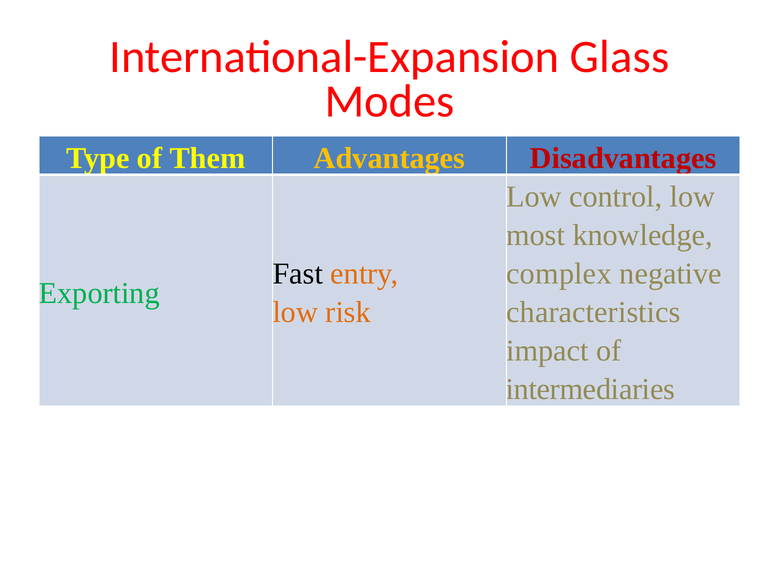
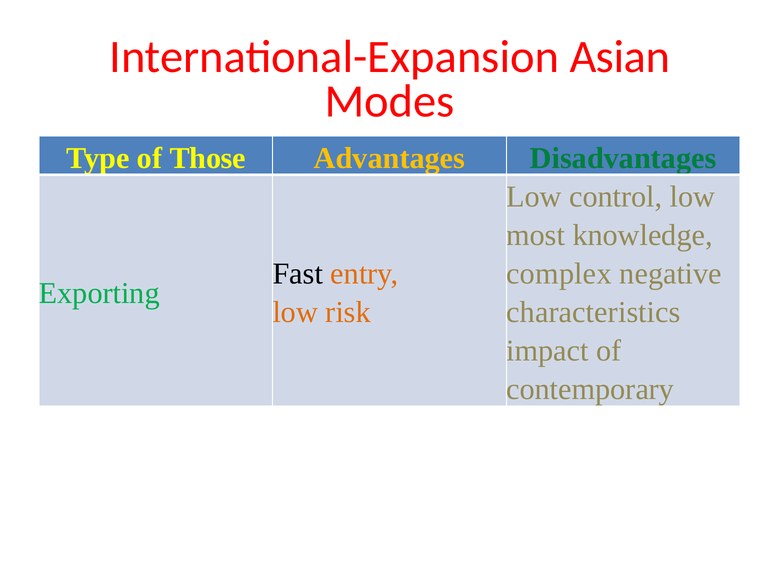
Glass: Glass -> Asian (620, 57)
Them: Them -> Those (208, 158)
Disadvantages colour: red -> green (623, 158)
intermediaries: intermediaries -> contemporary (590, 389)
